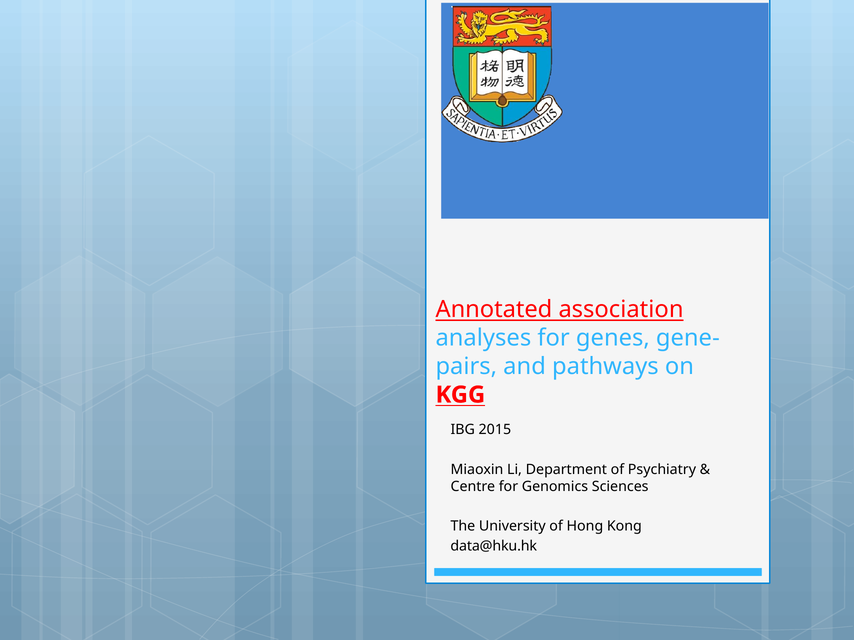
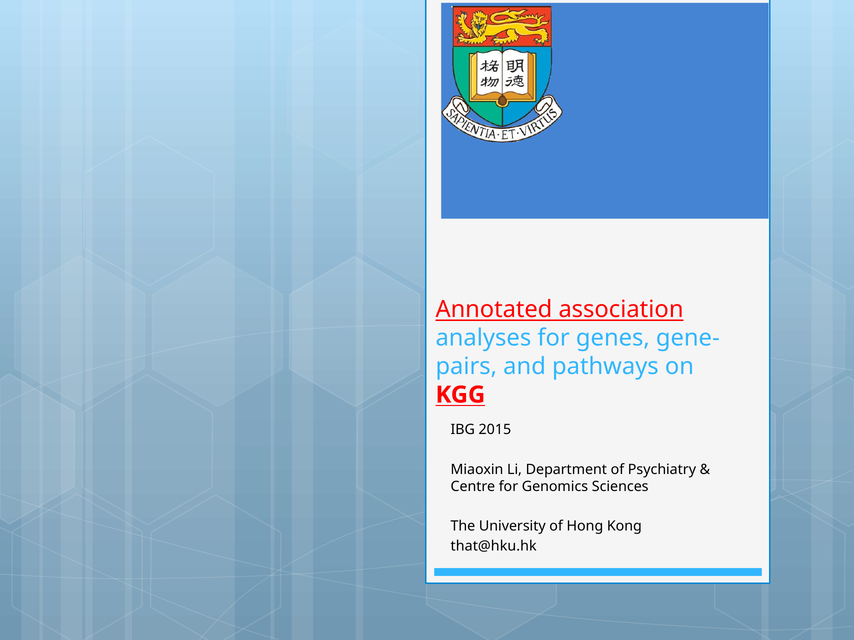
data@hku.hk: data@hku.hk -> that@hku.hk (494, 547)
